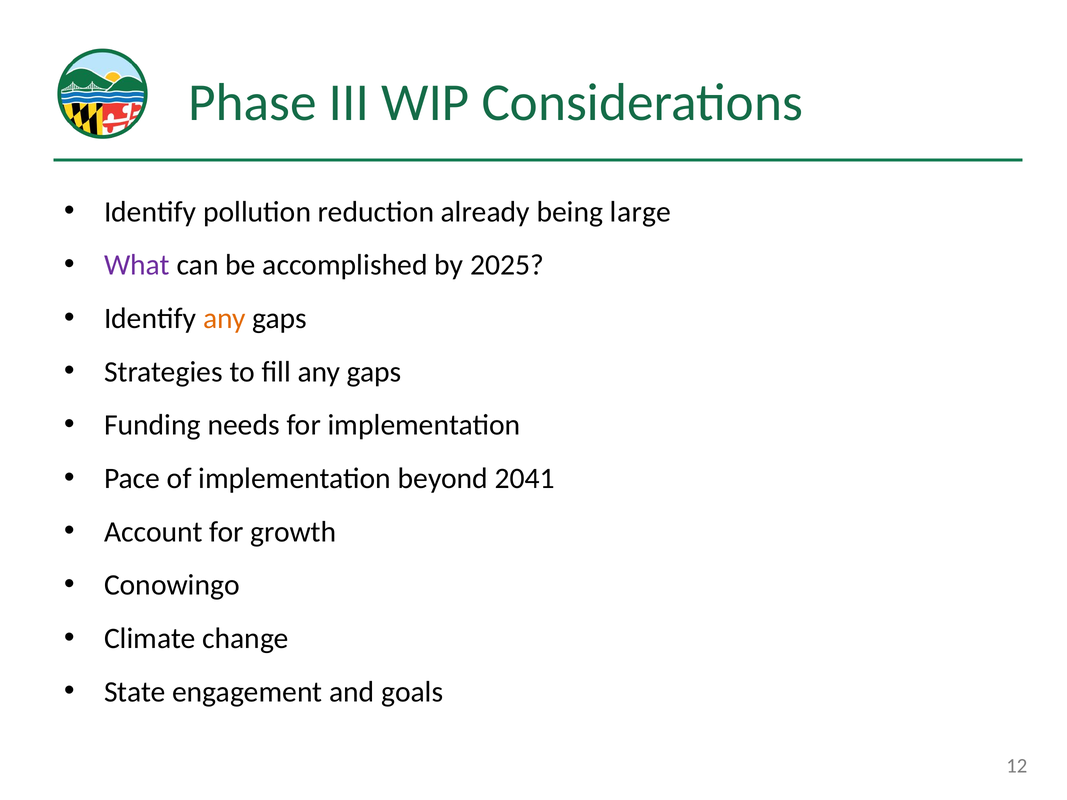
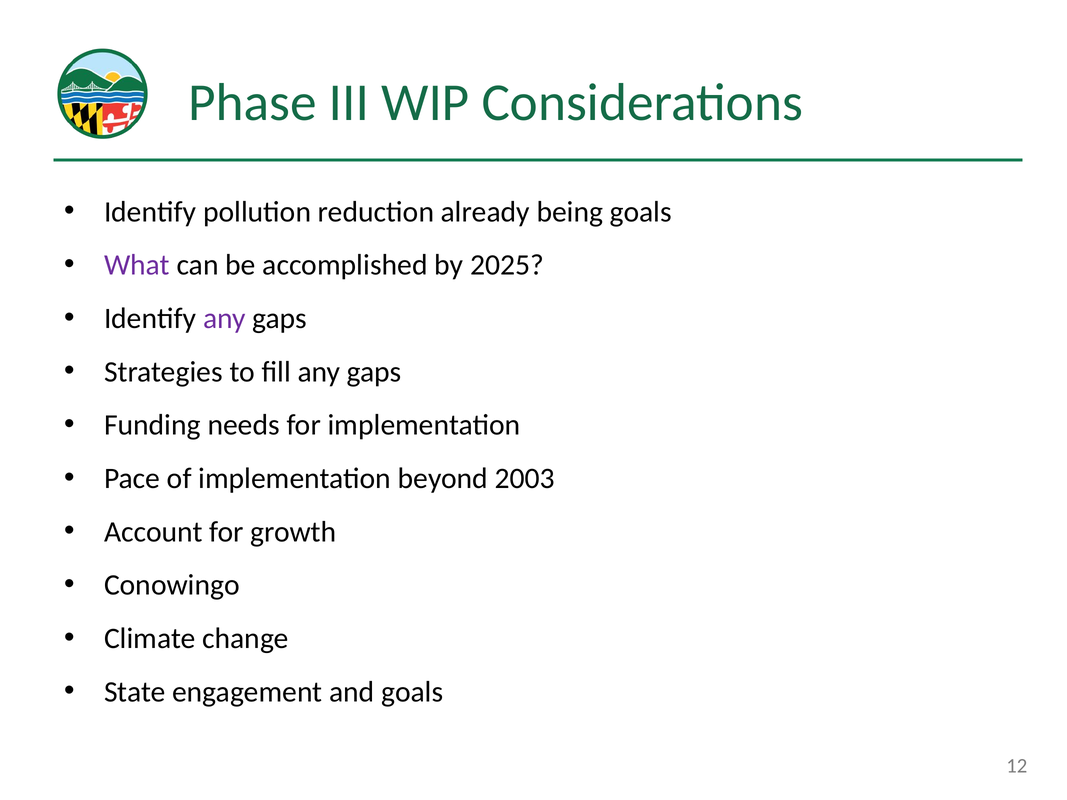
being large: large -> goals (641, 212)
any colour: orange -> purple (224, 319)
2041: 2041 -> 2003 (525, 479)
